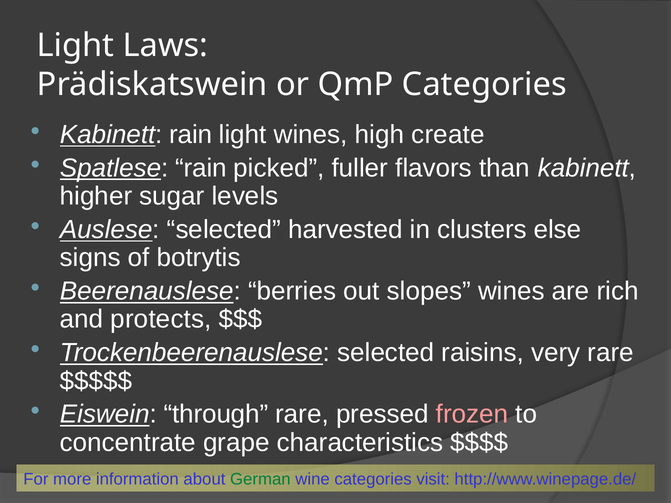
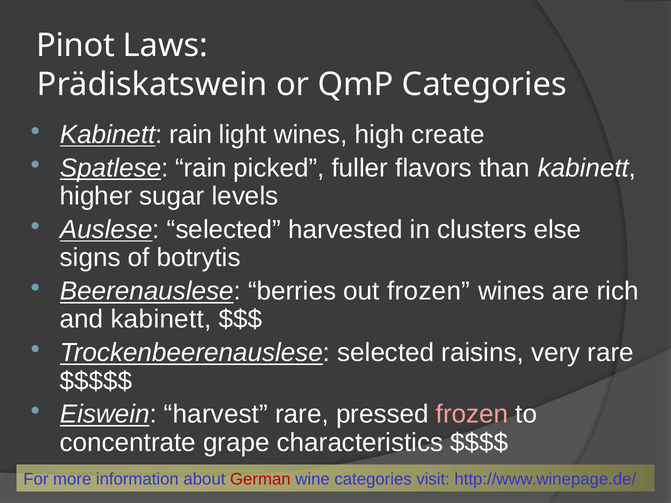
Light: Light -> Pinot (76, 45)
out slopes: slopes -> frozen (429, 291)
and protects: protects -> kabinett (161, 319)
through: through -> harvest (216, 415)
German colour: green -> red (260, 479)
